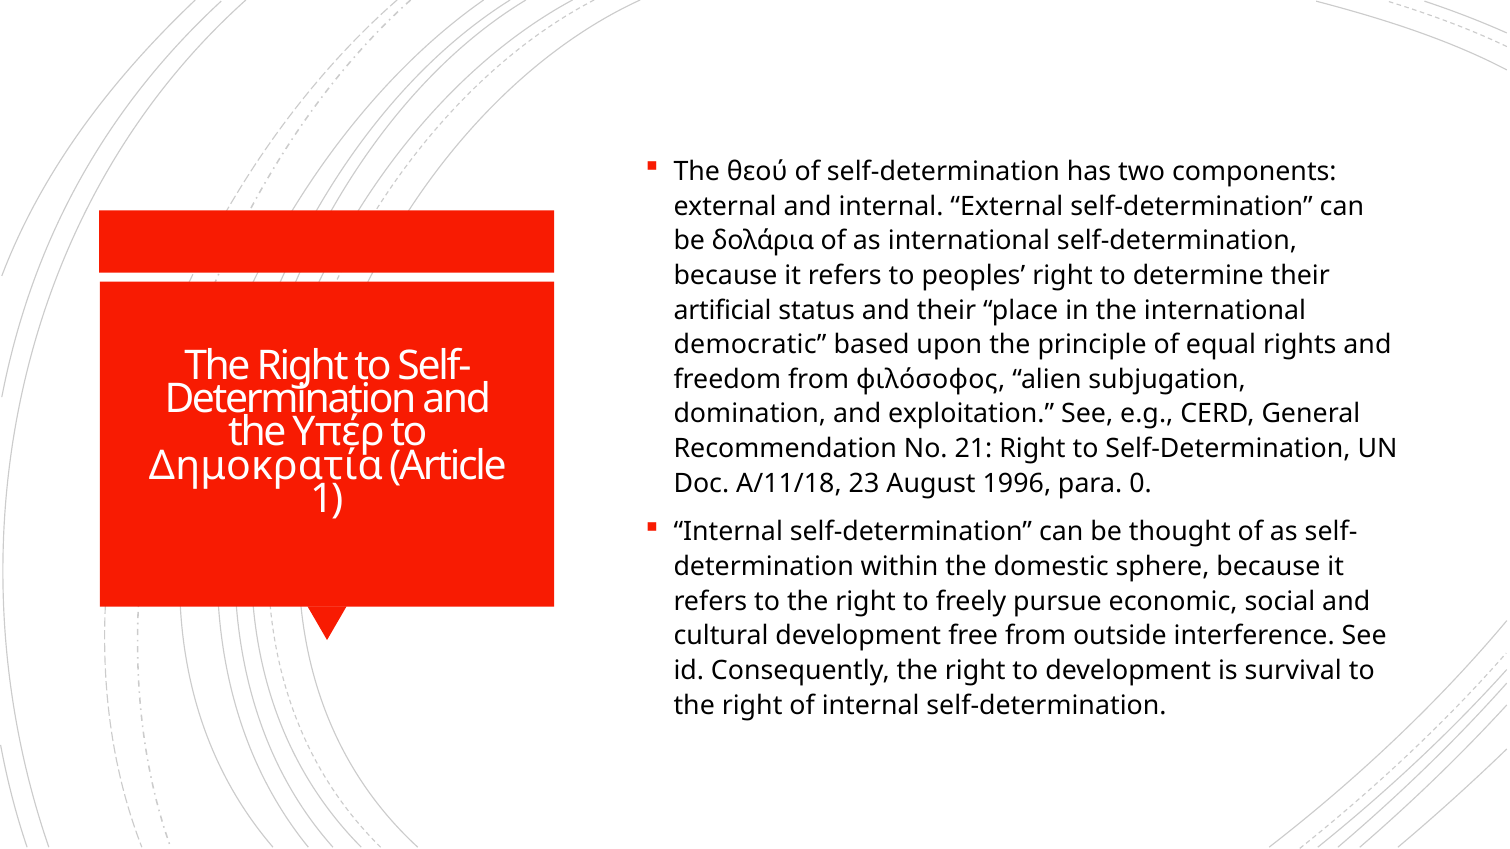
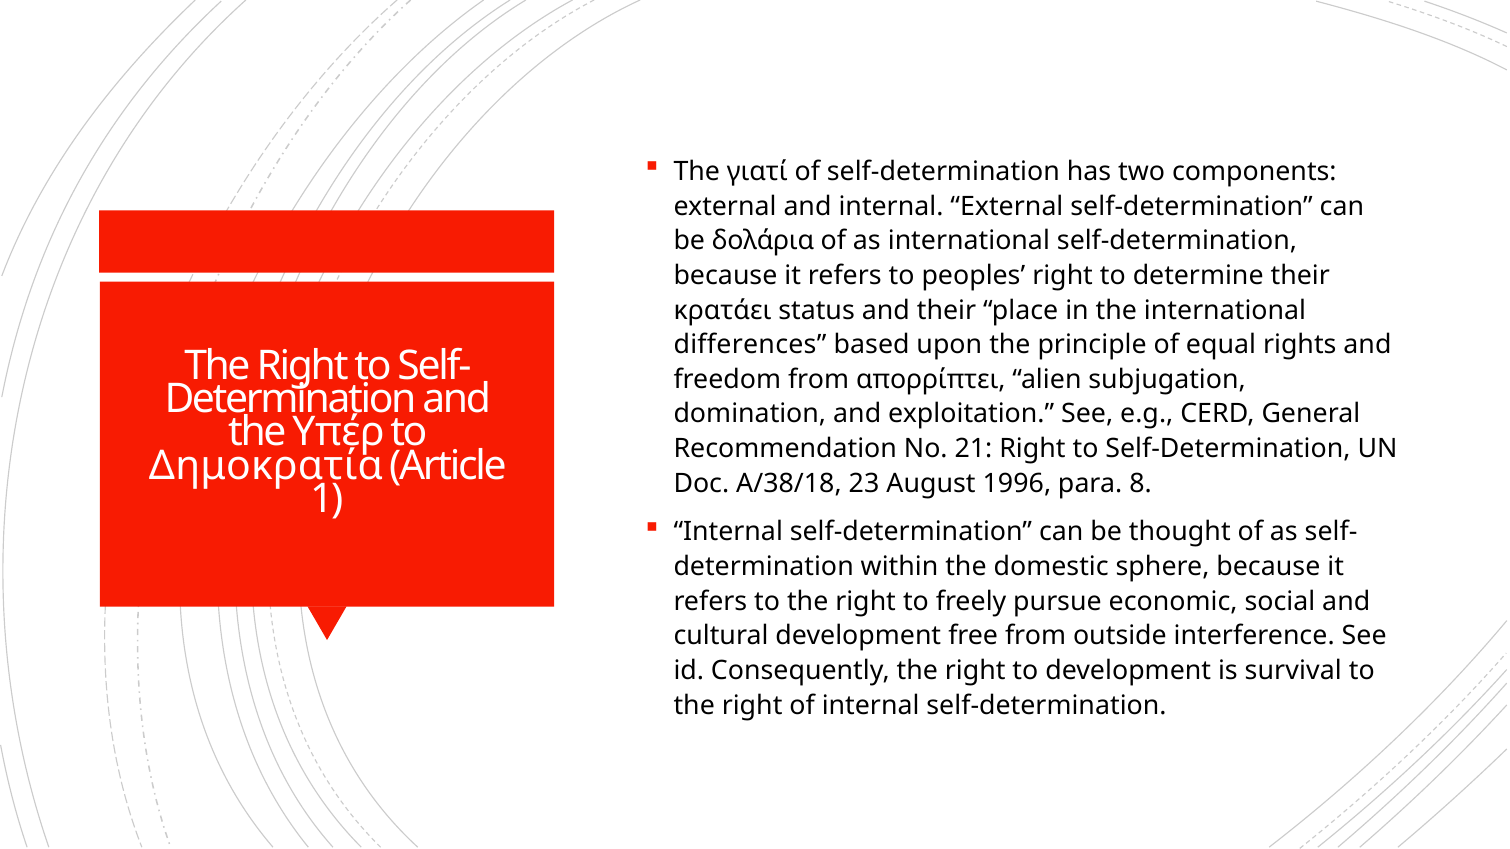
θεού: θεού -> γιατί (757, 172)
artificial: artificial -> κρατάει (722, 310)
democratic: democratic -> differences (750, 345)
φιλόσοφος: φιλόσοφος -> απορρίπτει (931, 380)
A/11/18: A/11/18 -> A/38/18 (789, 484)
0: 0 -> 8 (1141, 484)
